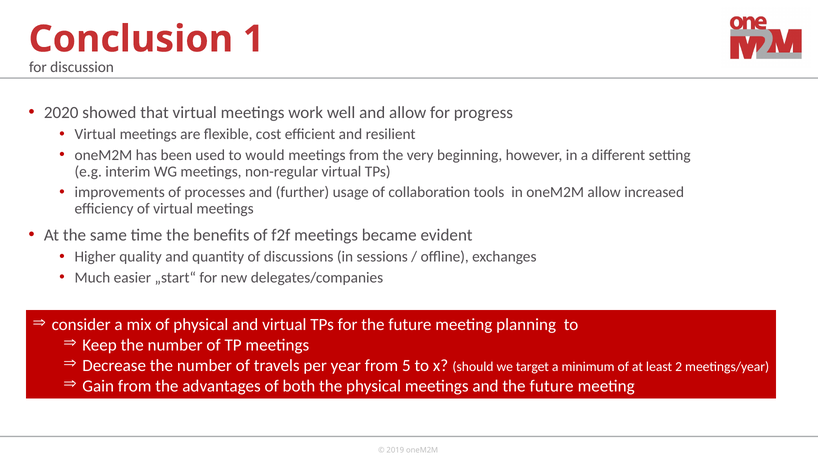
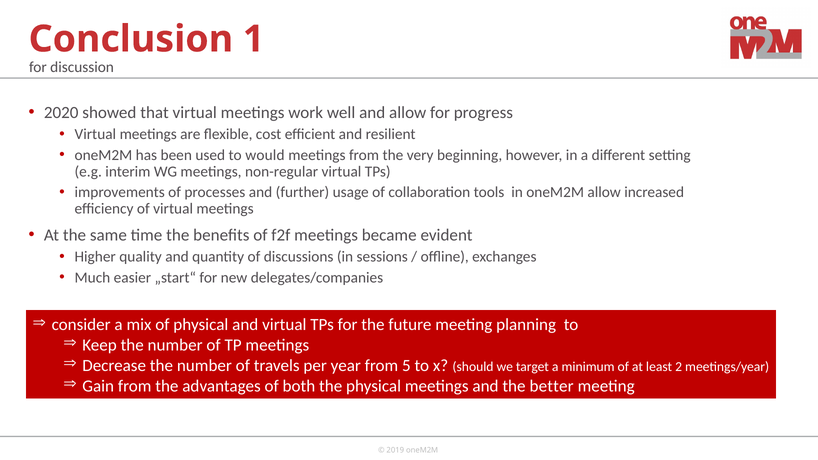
and the future: future -> better (552, 386)
